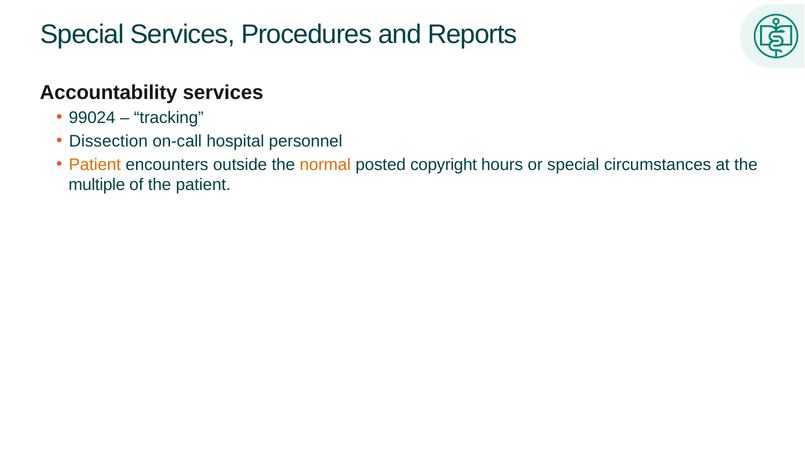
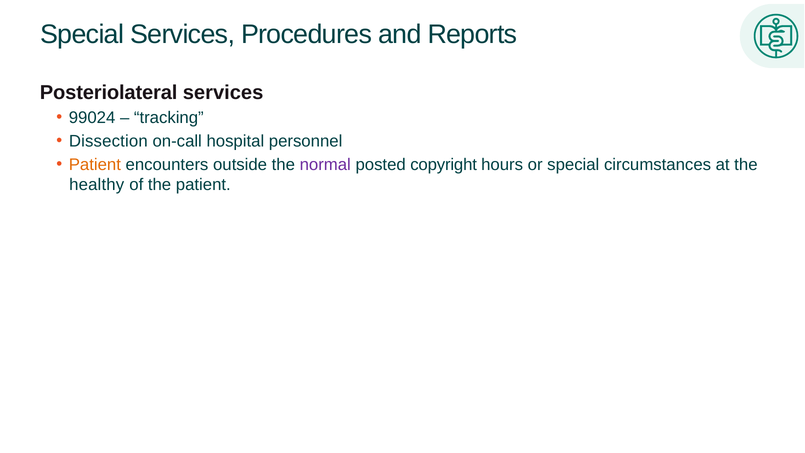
Accountability: Accountability -> Posteriolateral (109, 92)
normal colour: orange -> purple (325, 165)
multiple: multiple -> healthy (97, 185)
